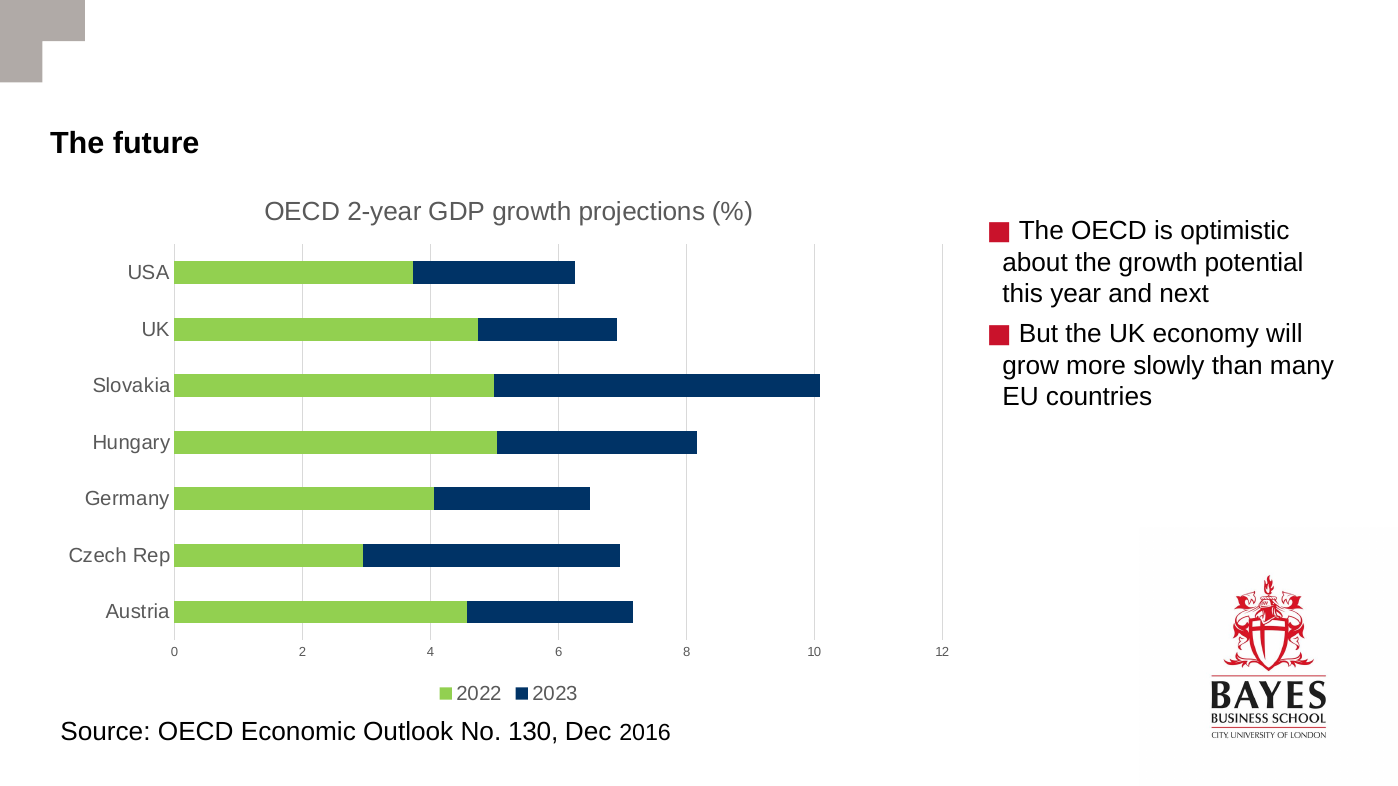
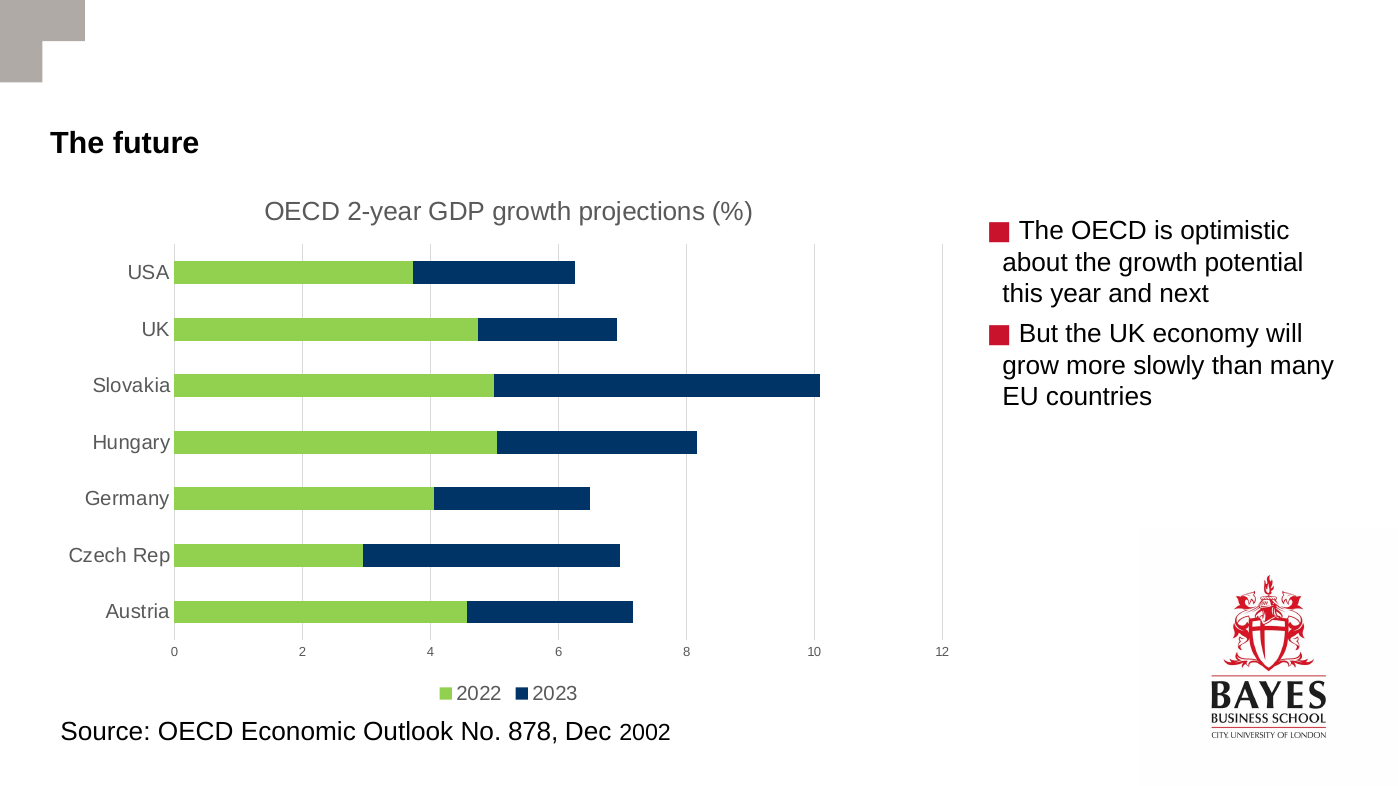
130: 130 -> 878 (533, 732)
2016: 2016 -> 2002 (645, 733)
